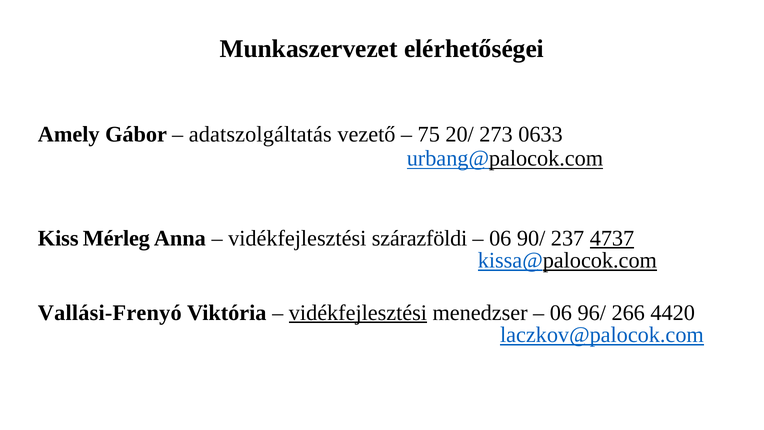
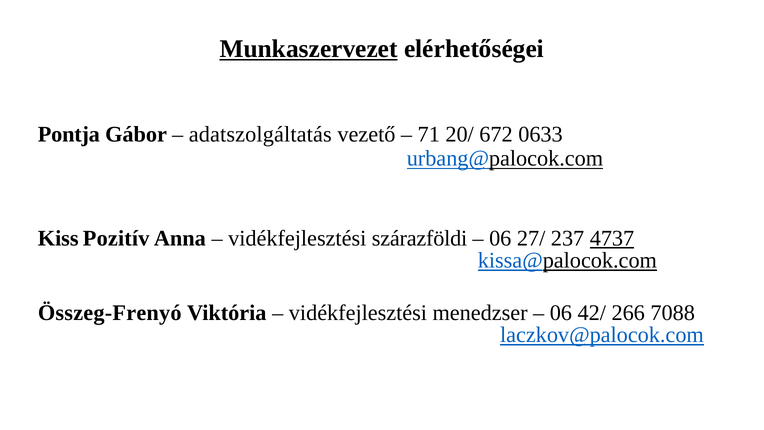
Munkaszervezet underline: none -> present (309, 49)
Amely: Amely -> Pontja (69, 134)
75: 75 -> 71 (429, 134)
273: 273 -> 672 (496, 134)
Mérleg: Mérleg -> Pozitív (116, 238)
90/: 90/ -> 27/ (531, 238)
Vallási-Frenyó: Vallási-Frenyó -> Összeg-Frenyó (110, 313)
vidékfejlesztési underline: present -> none (358, 313)
96/: 96/ -> 42/ (592, 313)
4420: 4420 -> 7088 (673, 313)
